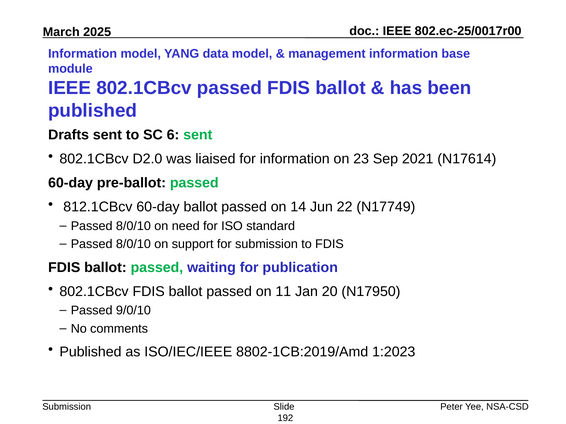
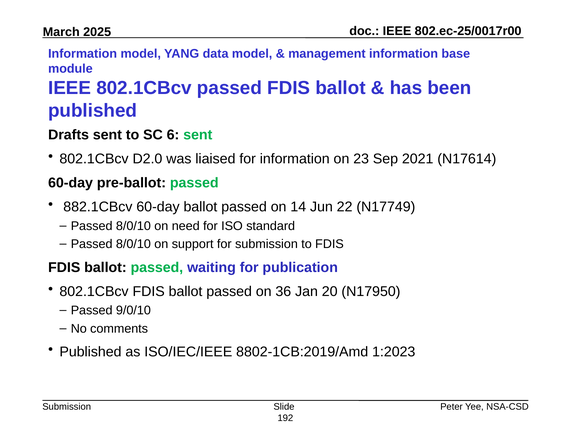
812.1CBcv: 812.1CBcv -> 882.1CBcv (98, 207)
11: 11 -> 36 (283, 292)
